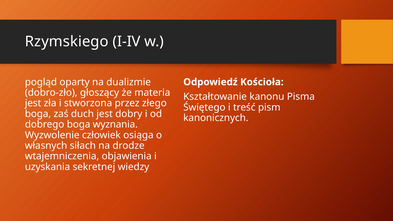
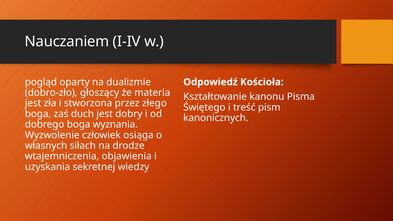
Rzymskiego: Rzymskiego -> Nauczaniem (67, 42)
